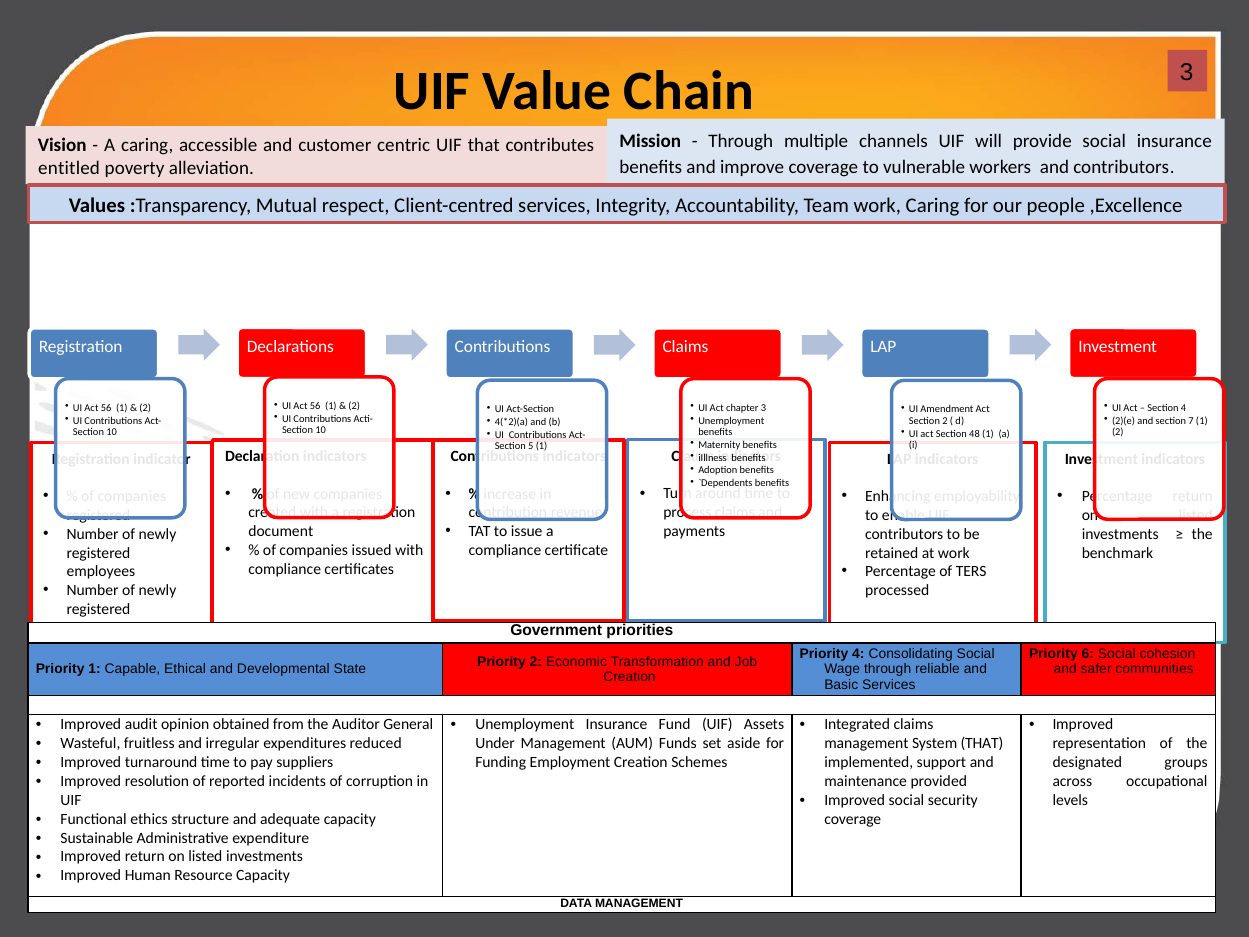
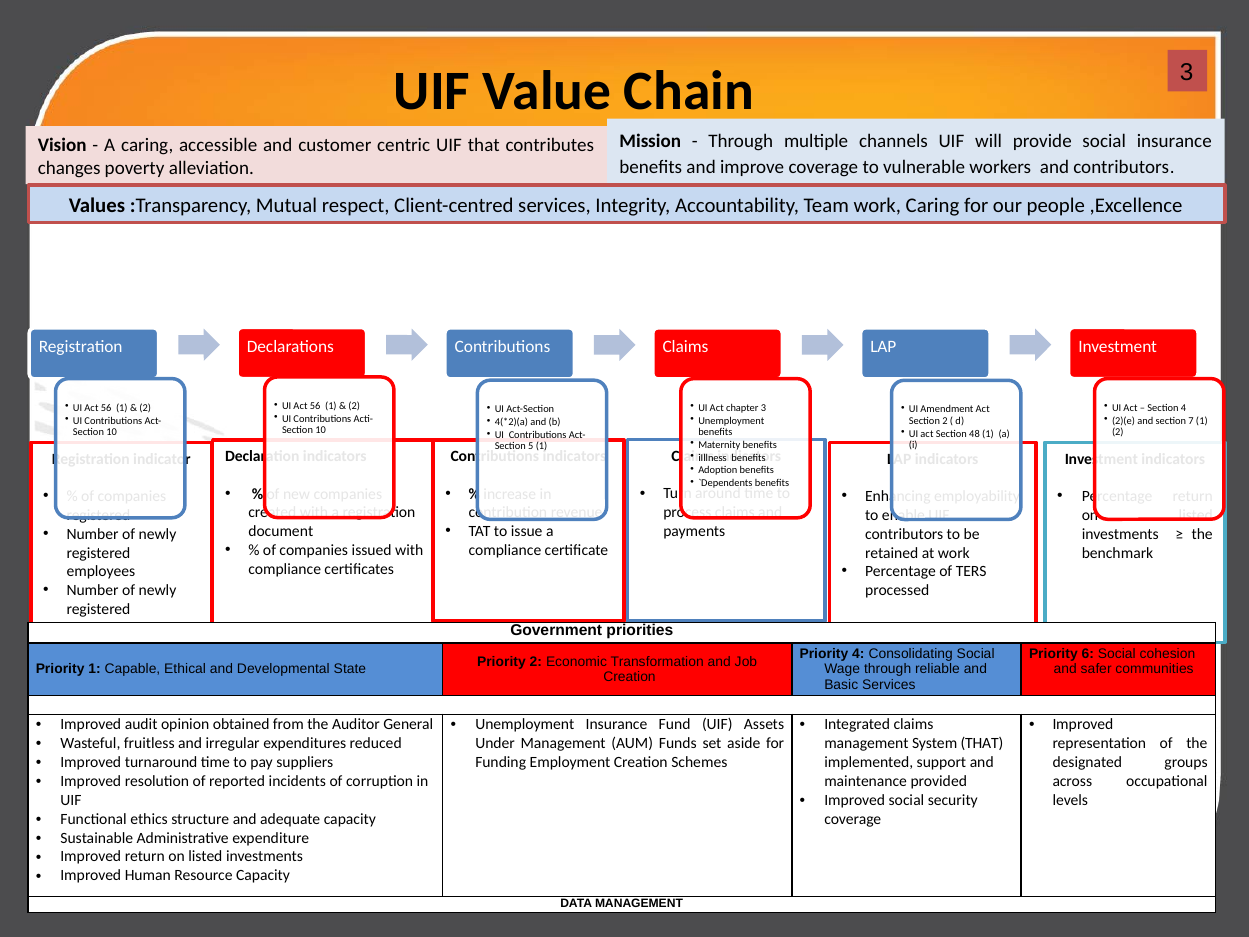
entitled: entitled -> changes (69, 168)
